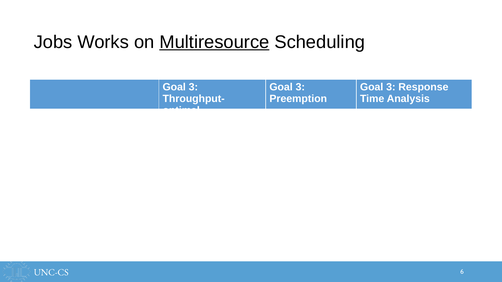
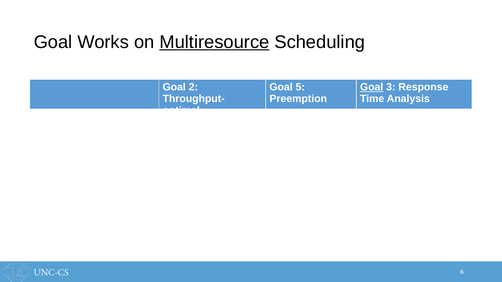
Jobs: Jobs -> Goal (53, 42)
3: 3 -> 2 (193, 87)
3: 3 -> 5 (300, 87)
Goal underline: none -> present (372, 87)
